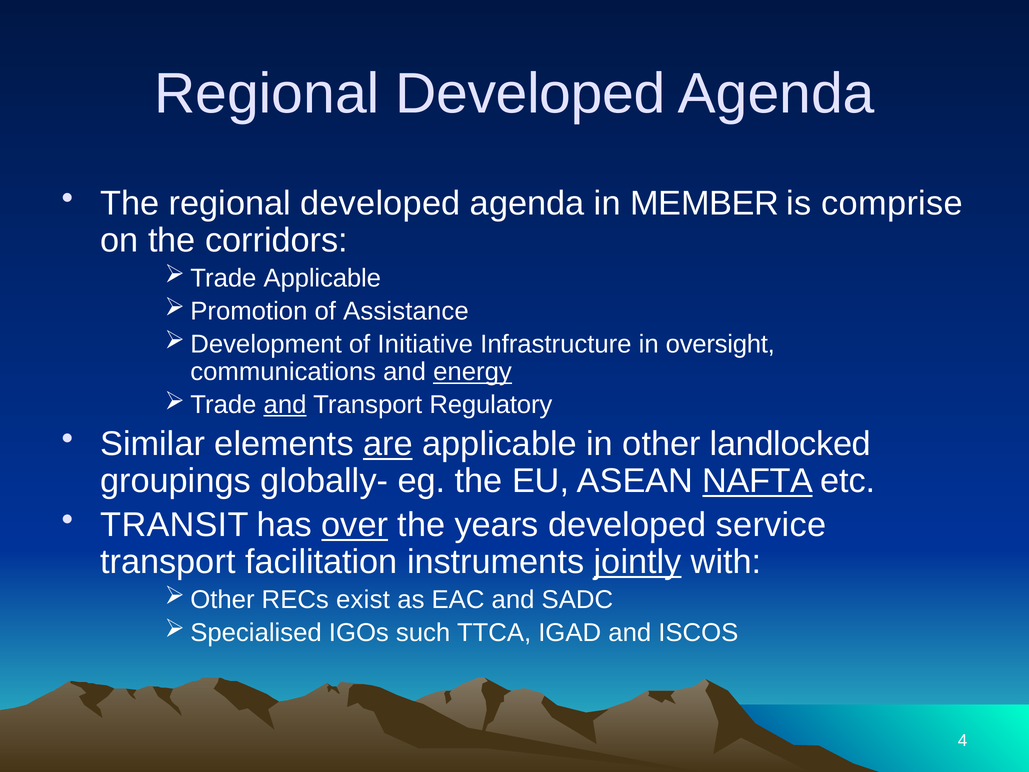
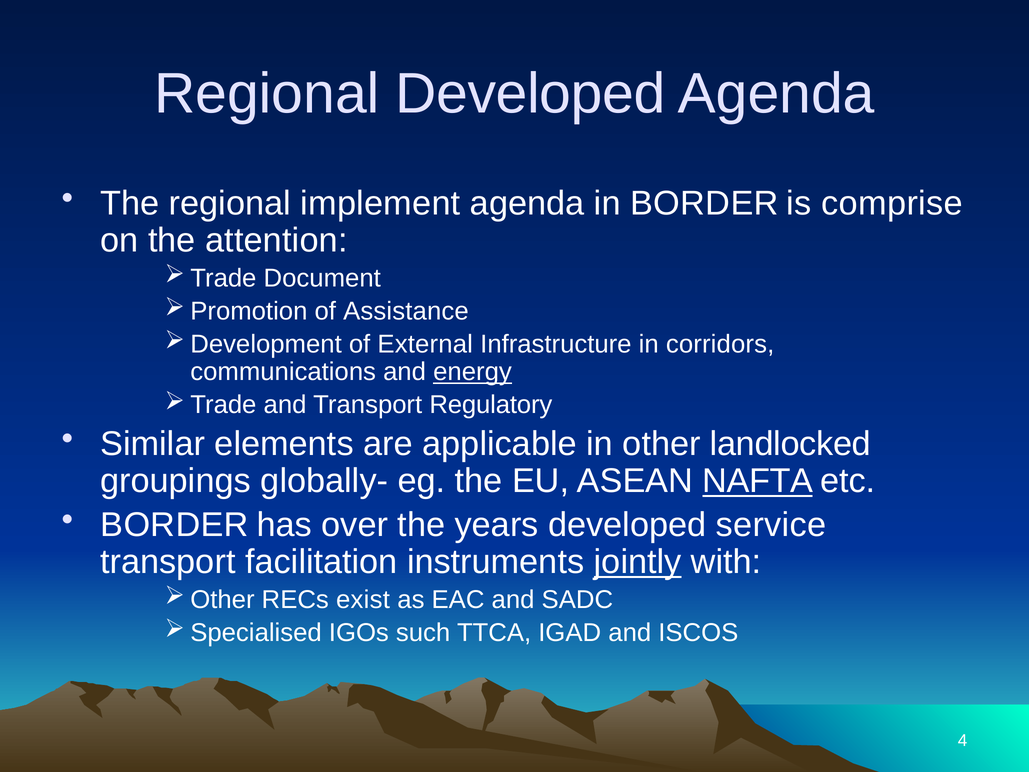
The regional developed: developed -> implement (380, 204)
in MEMBER: MEMBER -> BORDER (704, 204)
corridors: corridors -> attention (276, 241)
Applicable: Applicable -> Document (322, 278)
Initiative: Initiative -> External (425, 344)
oversight: oversight -> corridors (720, 344)
and underline: present -> none (285, 405)
are underline: present -> none (388, 444)
TRANSIT: TRANSIT -> BORDER (174, 525)
over underline: present -> none (355, 525)
